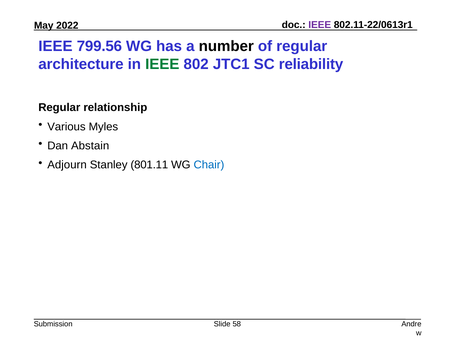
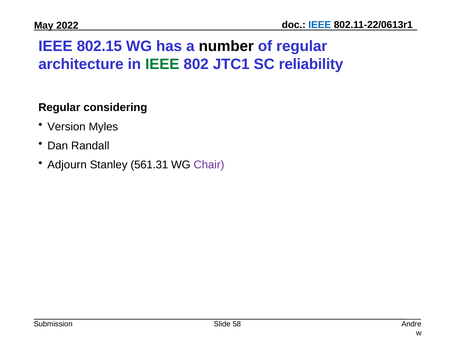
IEEE colour: purple -> blue (320, 25)
799.56: 799.56 -> 802.15 (99, 46)
relationship: relationship -> considering (115, 108)
Various: Various -> Version (66, 127)
Abstain: Abstain -> Randall (90, 146)
801.11: 801.11 -> 561.31 (149, 165)
Chair colour: blue -> purple (209, 165)
